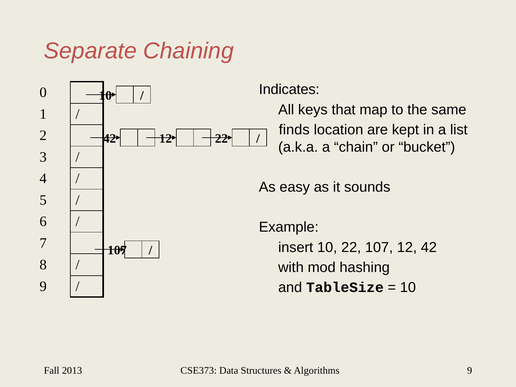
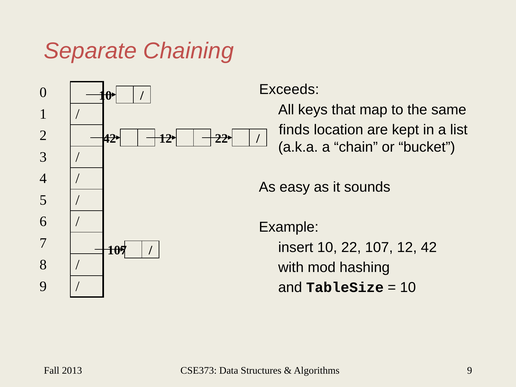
Indicates: Indicates -> Exceeds (289, 90)
